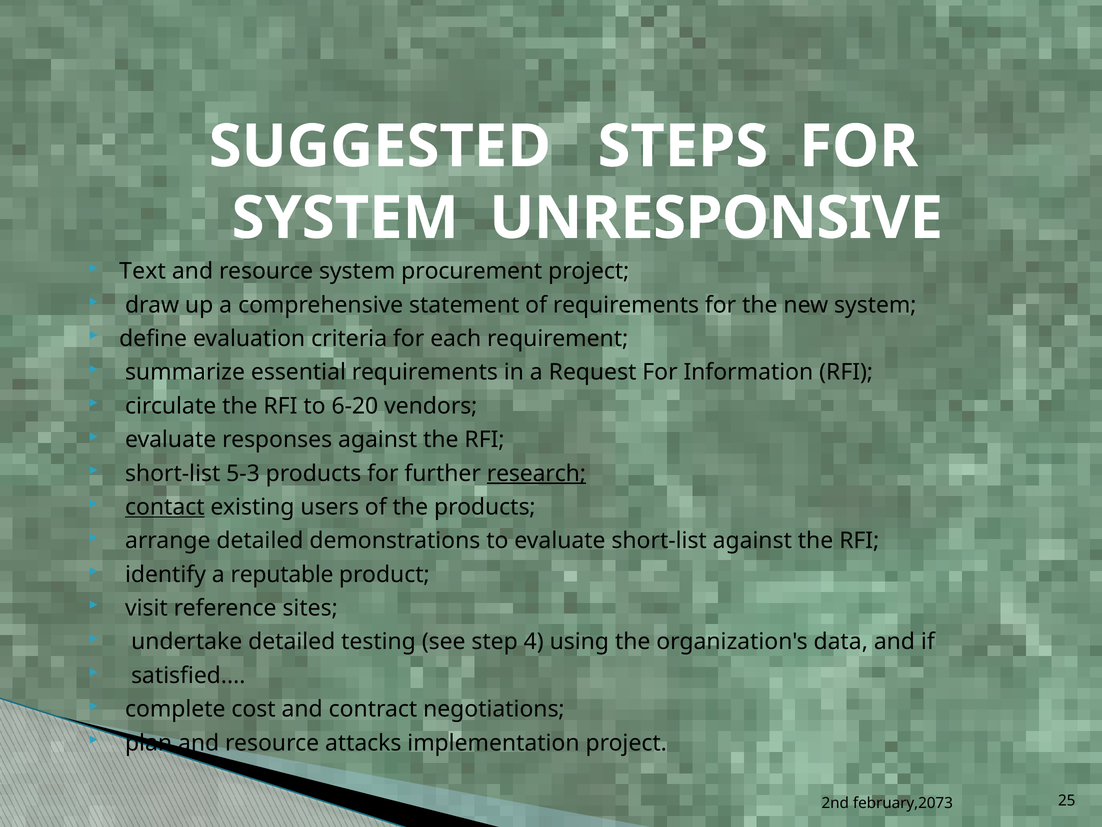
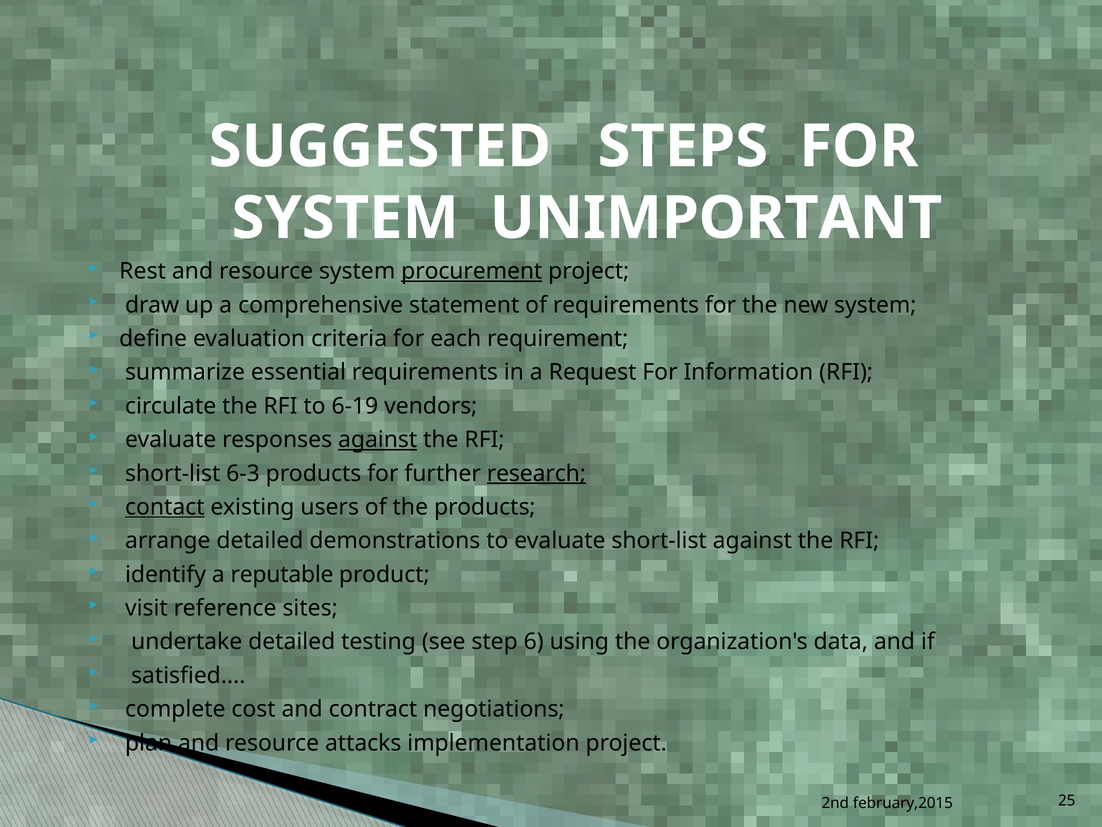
UNRESPONSIVE: UNRESPONSIVE -> UNIMPORTANT (716, 218)
Text: Text -> Rest (143, 271)
procurement underline: none -> present (472, 271)
6-20: 6-20 -> 6-19 (355, 406)
against underline: none -> present (378, 440)
5-3: 5-3 -> 6-3 (243, 473)
4: 4 -> 6 (534, 642)
february,2073: february,2073 -> february,2015 (903, 803)
